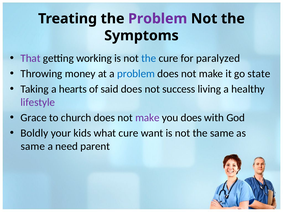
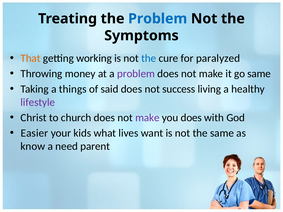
Problem colour: purple -> blue (158, 19)
That colour: purple -> orange (31, 58)
problem colour: blue -> purple (136, 74)
go state: state -> same (259, 74)
hearts: hearts -> things (73, 89)
Grace: Grace -> Christ (34, 118)
Boldly: Boldly -> Easier (34, 133)
what cure: cure -> lives (128, 133)
same: same -> know (33, 146)
